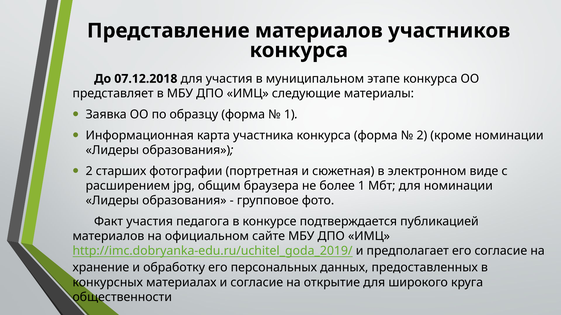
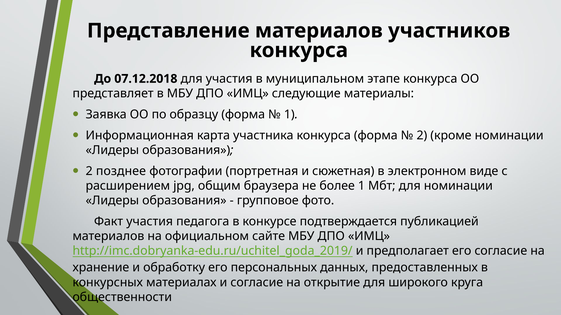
старших: старших -> позднее (121, 171)
